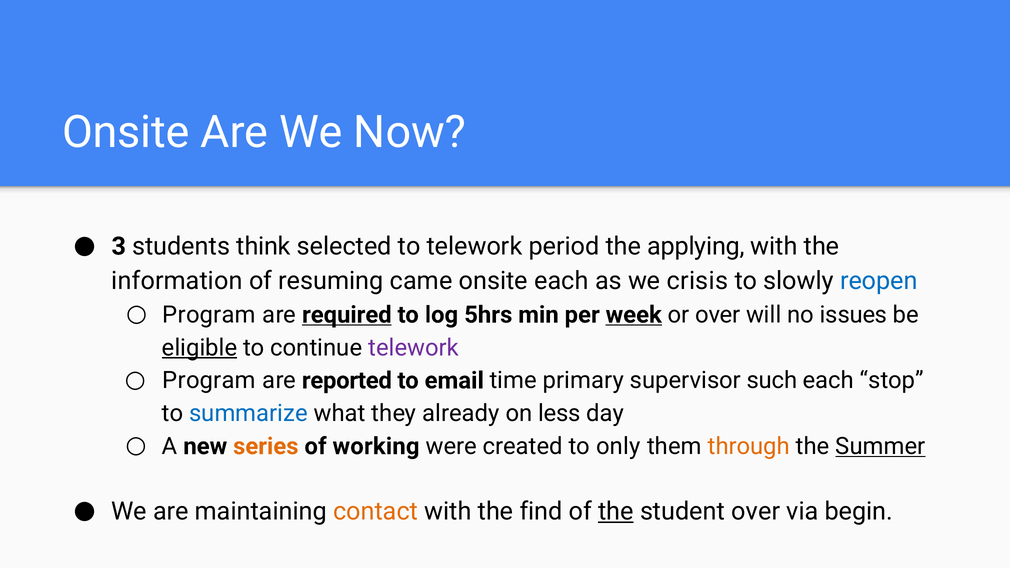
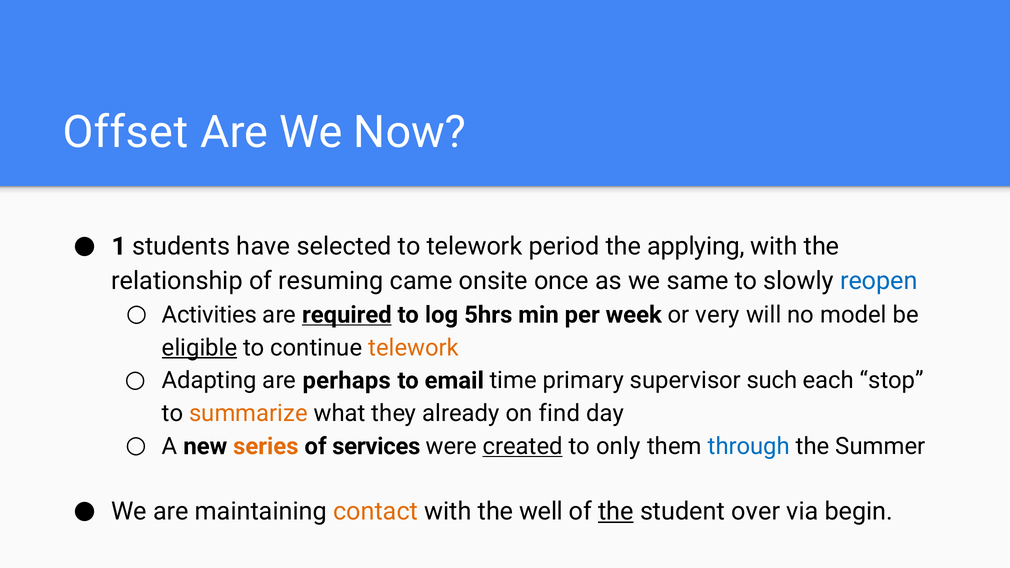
Onsite: Onsite -> Offset (125, 132)
3: 3 -> 1 (119, 246)
think: think -> have (263, 246)
information: information -> relationship (177, 281)
onsite each: each -> once (561, 281)
crisis: crisis -> same (698, 281)
Program: Program -> Activities (209, 315)
week underline: present -> none (634, 315)
or over: over -> very (718, 315)
issues: issues -> model (853, 315)
telework colour: purple -> orange (414, 348)
Program: Program -> Adapting (209, 381)
reported: reported -> perhaps (347, 381)
summarize colour: blue -> orange (248, 414)
less: less -> find (559, 414)
working: working -> services (376, 446)
created underline: none -> present (523, 446)
through colour: orange -> blue (749, 446)
Summer underline: present -> none (880, 446)
find: find -> well (541, 511)
